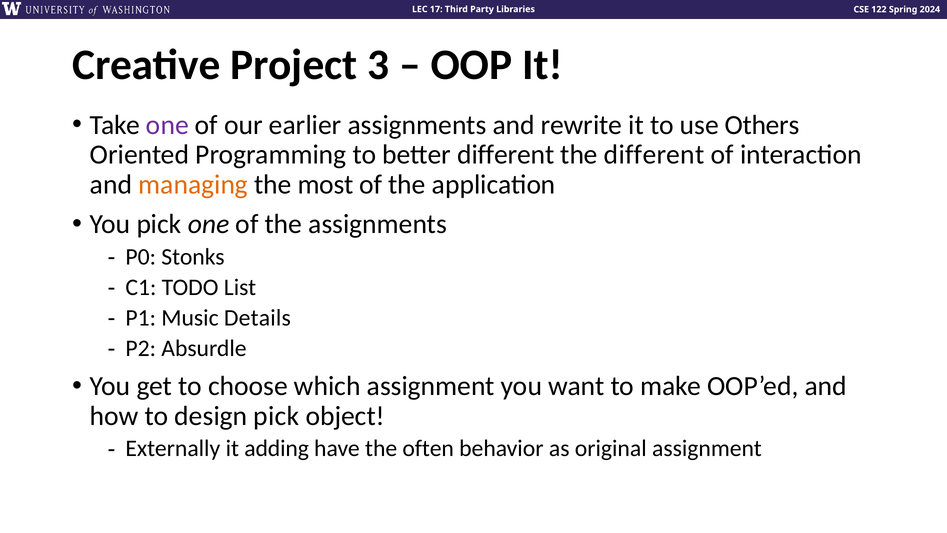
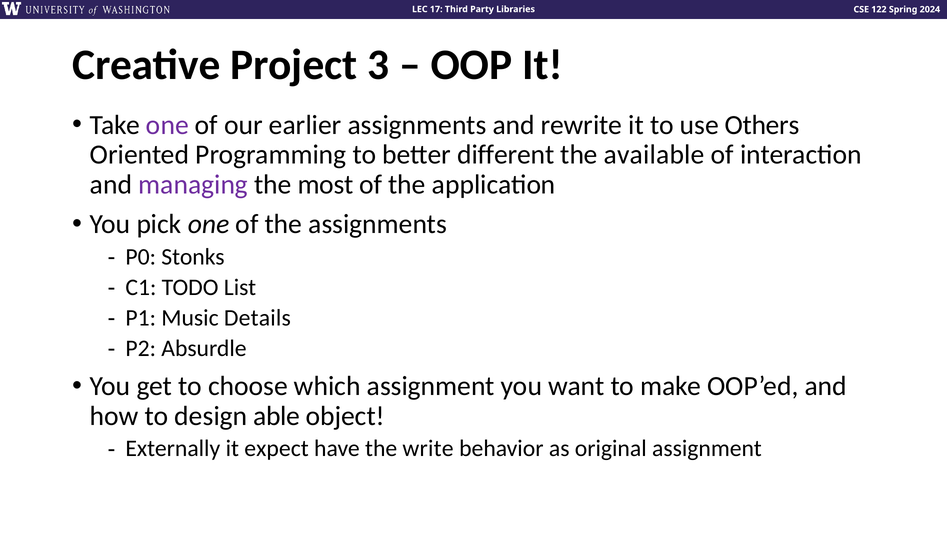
the different: different -> available (654, 155)
managing colour: orange -> purple (193, 185)
design pick: pick -> able (277, 416)
adding: adding -> expect (277, 448)
often: often -> write (428, 448)
